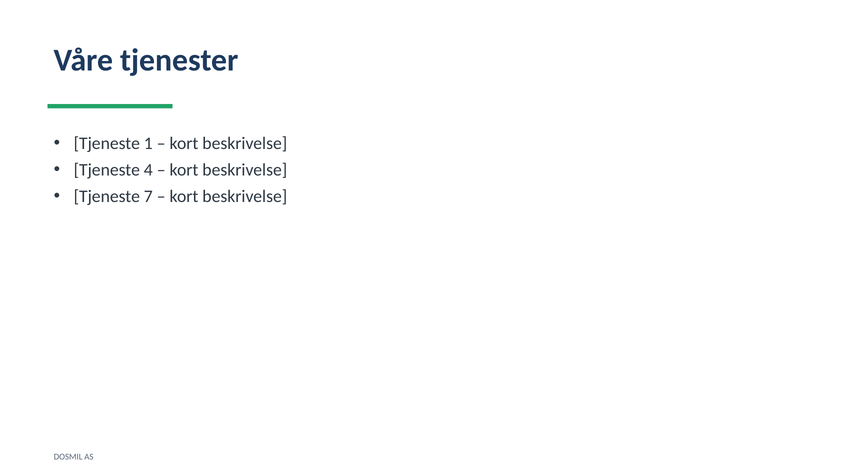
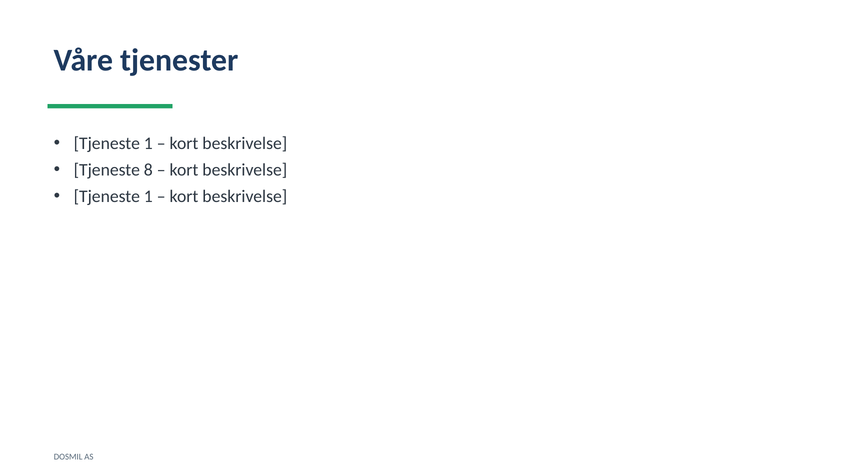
4: 4 -> 8 (148, 170)
7: 7 -> 1 (148, 196)
